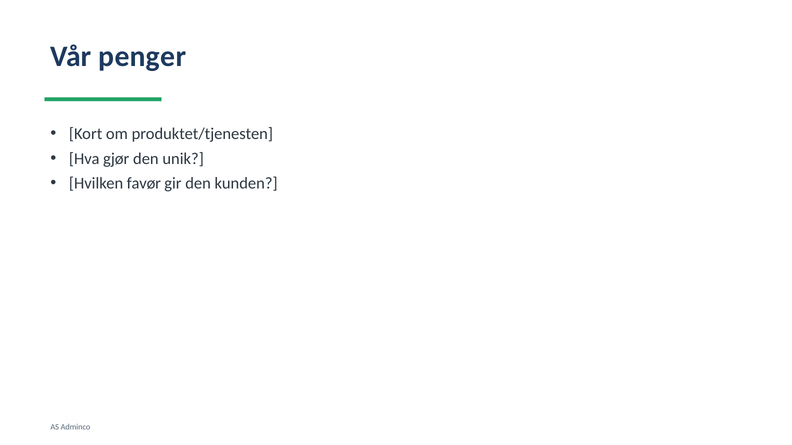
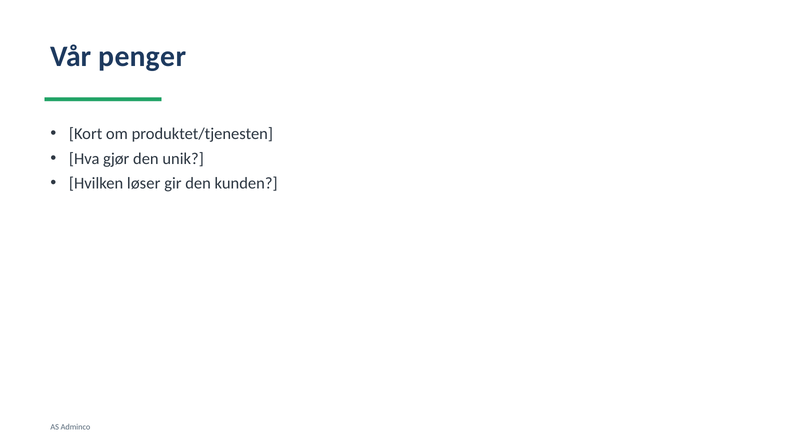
favør: favør -> løser (144, 184)
